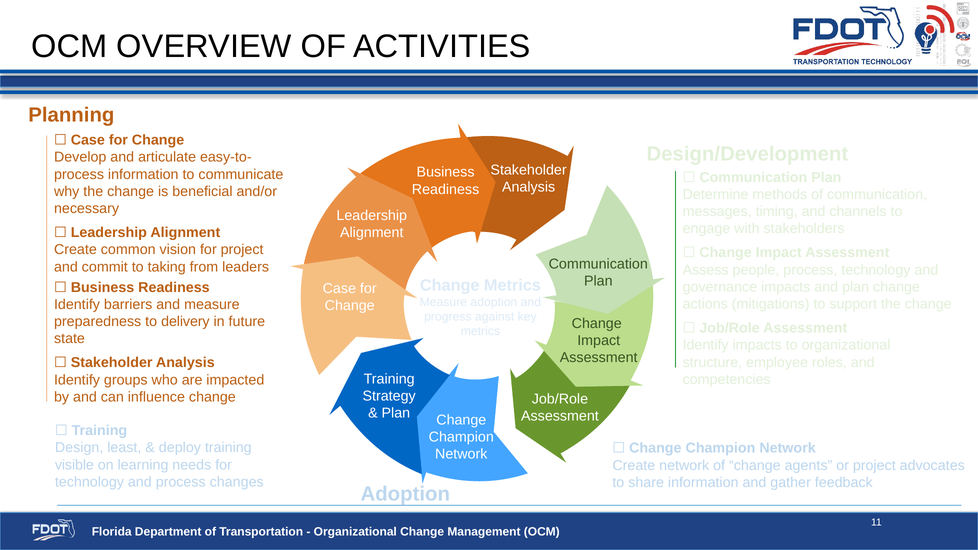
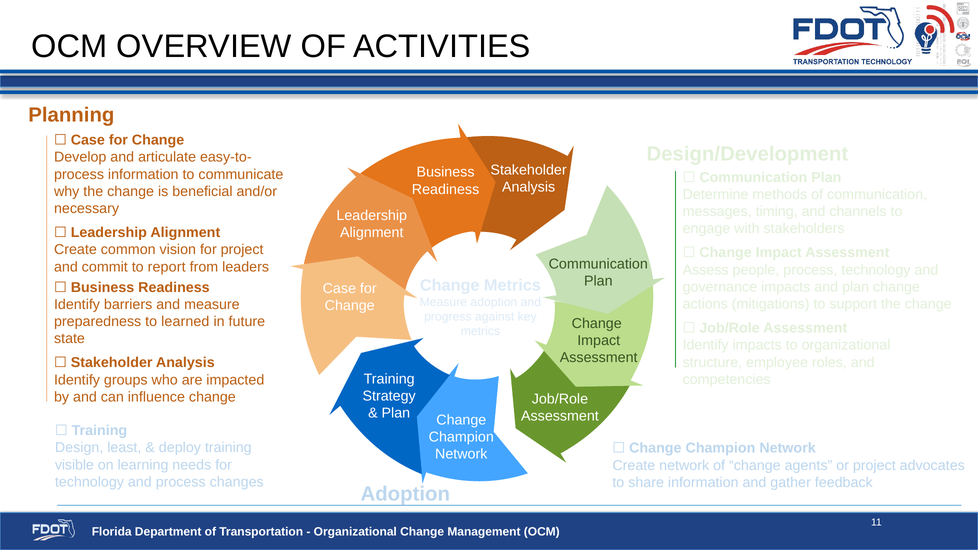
taking: taking -> report (167, 267)
delivery: delivery -> learned (185, 322)
